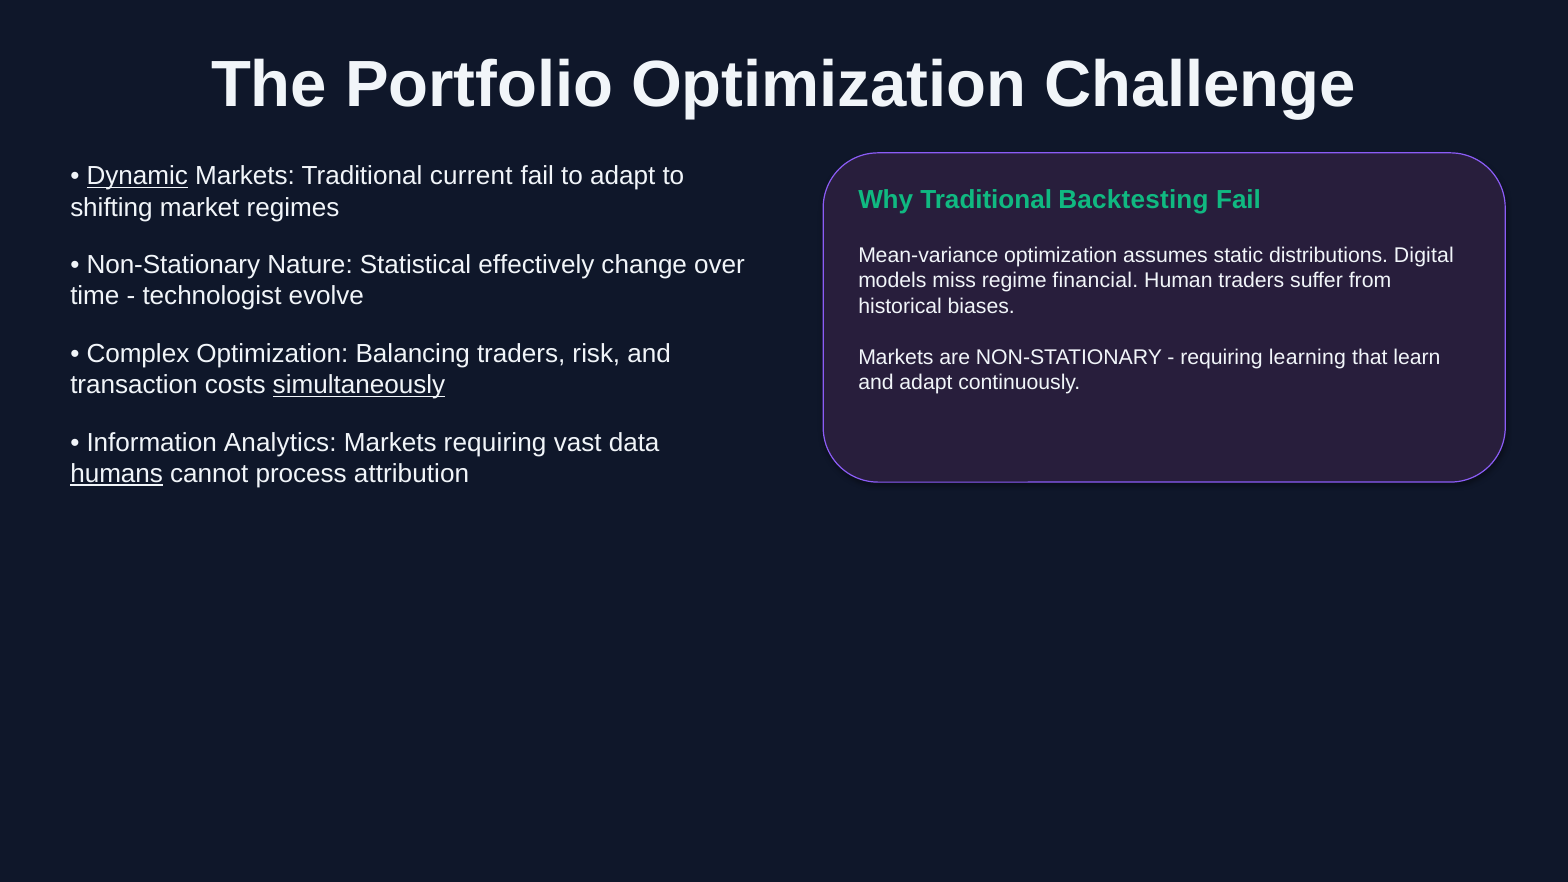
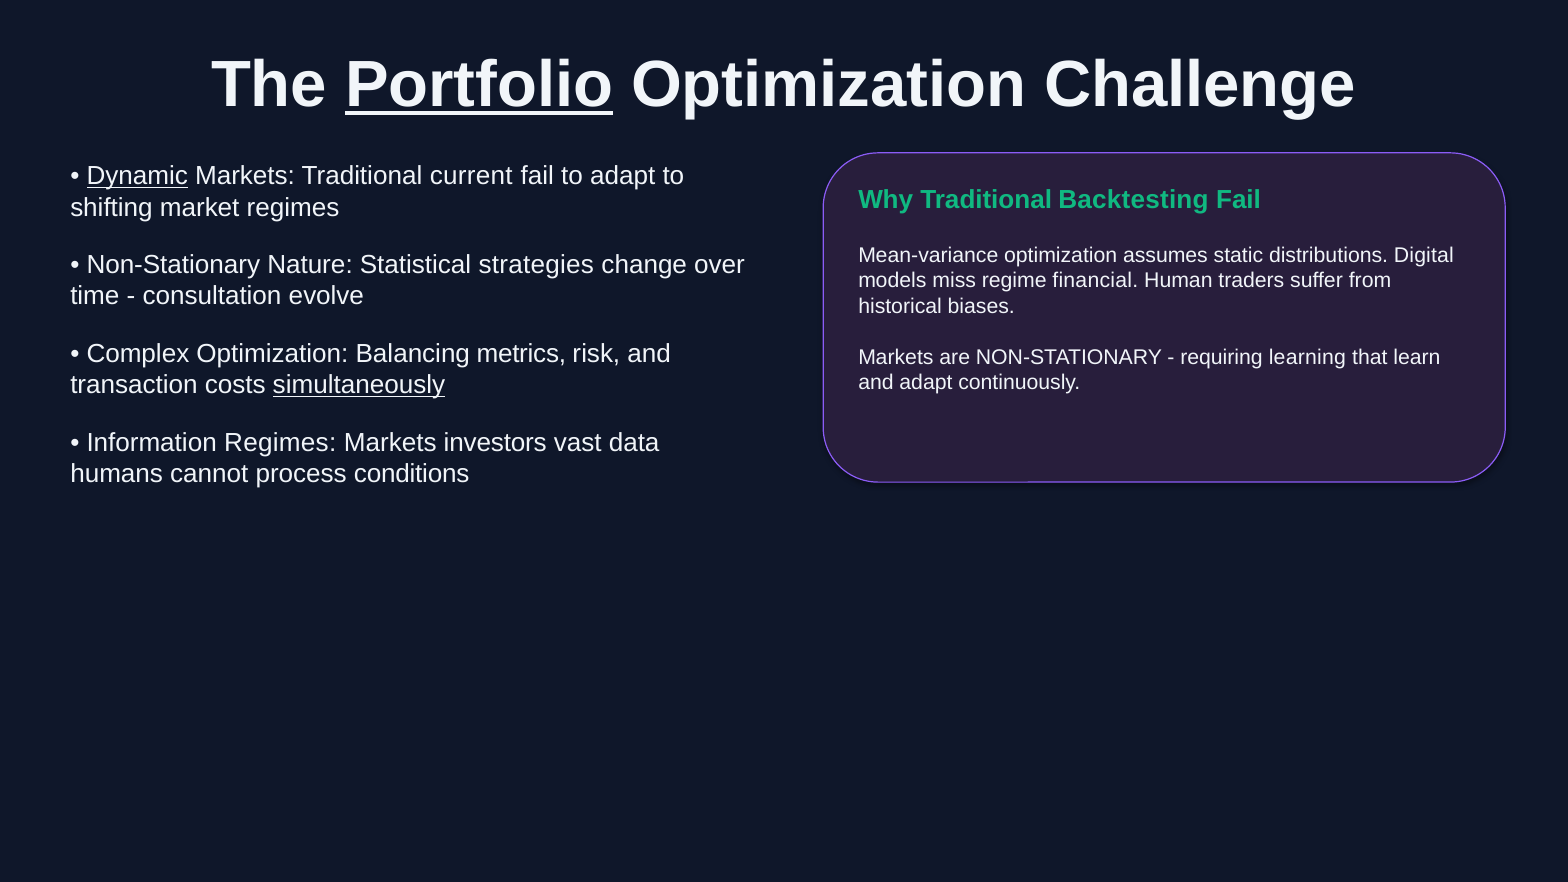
Portfolio underline: none -> present (479, 85)
effectively: effectively -> strategies (536, 265)
technologist: technologist -> consultation (212, 296)
Balancing traders: traders -> metrics (521, 354)
Information Analytics: Analytics -> Regimes (280, 443)
Markets requiring: requiring -> investors (495, 443)
humans underline: present -> none (117, 474)
attribution: attribution -> conditions (412, 474)
